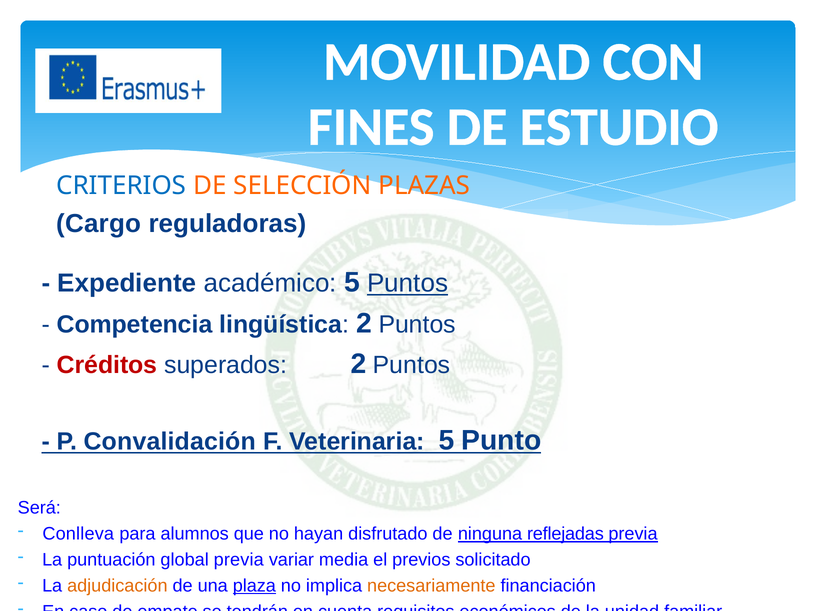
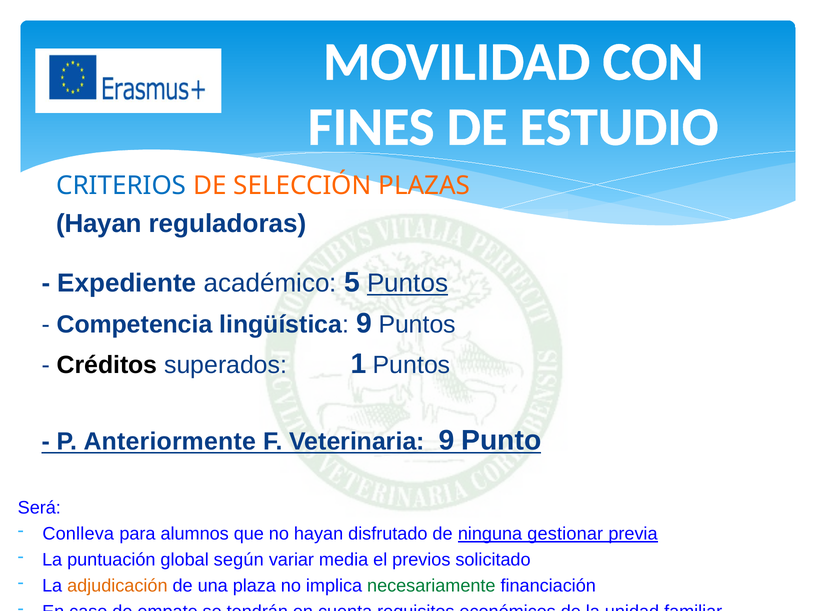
Cargo: Cargo -> Hayan (99, 224)
lingüística 2: 2 -> 9 (364, 324)
Créditos colour: red -> black (107, 365)
superados 2: 2 -> 1 (358, 364)
Convalidación: Convalidación -> Anteriormente (170, 442)
Veterinaria 5: 5 -> 9 (447, 441)
reflejadas: reflejadas -> gestionar (565, 534)
global previa: previa -> según (239, 560)
plaza underline: present -> none (254, 586)
necesariamente colour: orange -> green (431, 586)
